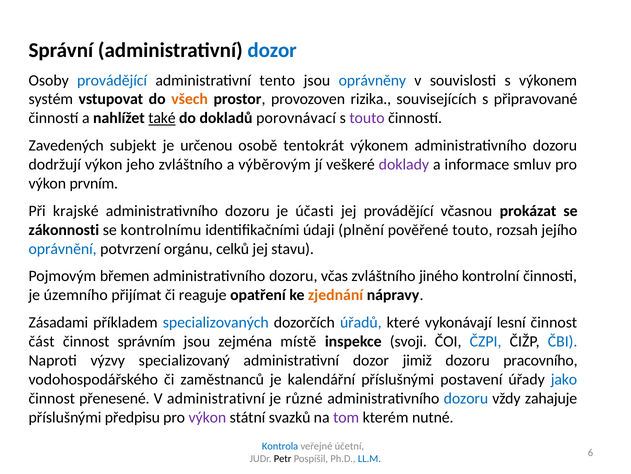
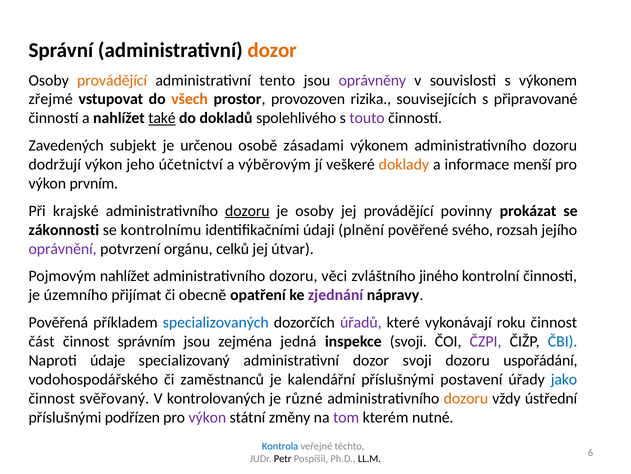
dozor colour: blue -> orange (272, 50)
provádějící colour: blue -> orange (112, 80)
oprávněny colour: blue -> purple (372, 80)
systém: systém -> zřejmé (51, 99)
porovnávací: porovnávací -> spolehlivého (296, 118)
tentokrát: tentokrát -> zásadami (314, 145)
jeho zvláštního: zvláštního -> účetnictví (191, 164)
doklady colour: purple -> orange (404, 164)
smluv: smluv -> menší (532, 164)
dozoru underline: none -> present (247, 211)
je účasti: účasti -> osoby (315, 211)
včasnou: včasnou -> povinny (466, 211)
pověřené touto: touto -> svého (472, 229)
oprávnění colour: blue -> purple (63, 248)
stavu: stavu -> útvar (293, 248)
Pojmovým břemen: břemen -> nahlížet (125, 276)
včas: včas -> věci (334, 276)
reaguje: reaguje -> obecně (203, 295)
zjednání colour: orange -> purple (336, 295)
Zásadami: Zásadami -> Pověřená (58, 322)
úřadů colour: blue -> purple (361, 322)
lesní: lesní -> roku (511, 322)
místě: místě -> jedná (298, 341)
ČZPI colour: blue -> purple (486, 341)
výzvy: výzvy -> údaje (108, 360)
dozor jimiž: jimiž -> svoji (417, 360)
pracovního: pracovního -> uspořádání (540, 360)
přenesené: přenesené -> svěřovaný (114, 398)
V administrativní: administrativní -> kontrolovaných (216, 398)
dozoru colour: blue -> orange (466, 398)
zahajuje: zahajuje -> ústřední (551, 398)
předpisu: předpisu -> podřízen (132, 417)
svazků: svazků -> změny (290, 417)
účetní: účetní -> těchto (349, 446)
LL.M colour: blue -> black (369, 458)
